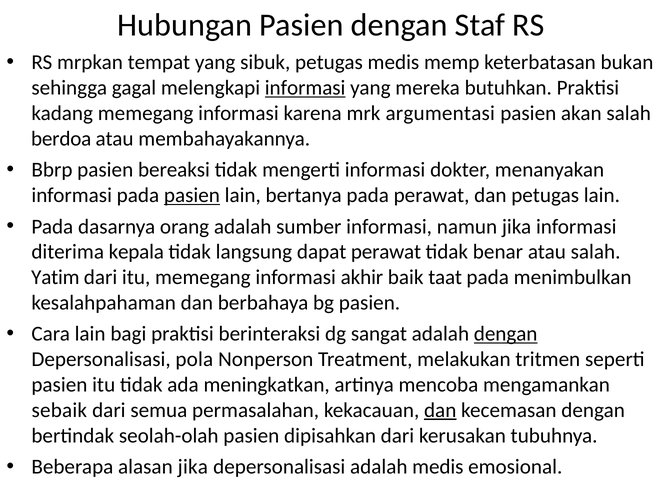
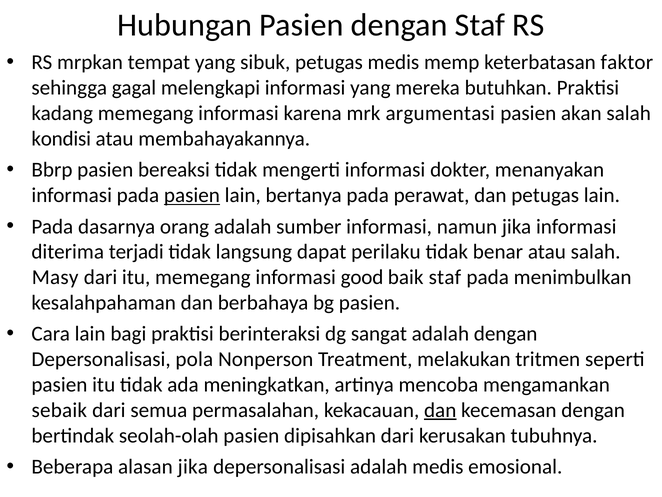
bukan: bukan -> faktor (627, 62)
informasi underline: present -> none (305, 88)
berdoa: berdoa -> kondisi (61, 138)
kepala: kepala -> terjadi (136, 252)
dapat perawat: perawat -> perilaku (386, 252)
Yatim: Yatim -> Masy (55, 277)
akhir: akhir -> good (362, 277)
baik taat: taat -> staf (445, 277)
dengan underline: present -> none (506, 334)
